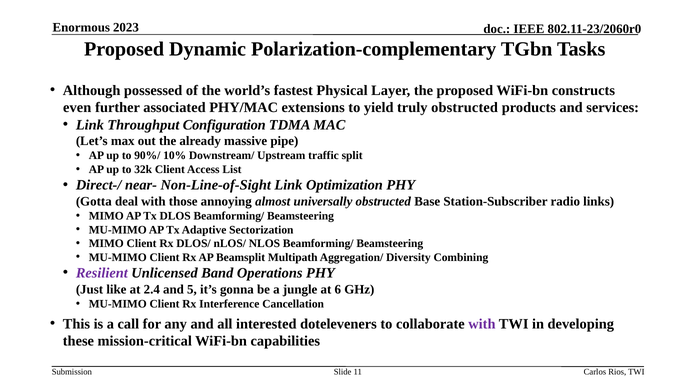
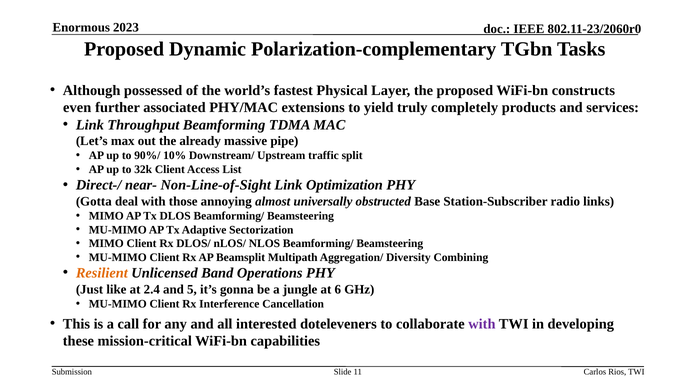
truly obstructed: obstructed -> completely (465, 108)
Configuration: Configuration -> Beamforming (224, 125)
Resilient colour: purple -> orange (102, 273)
